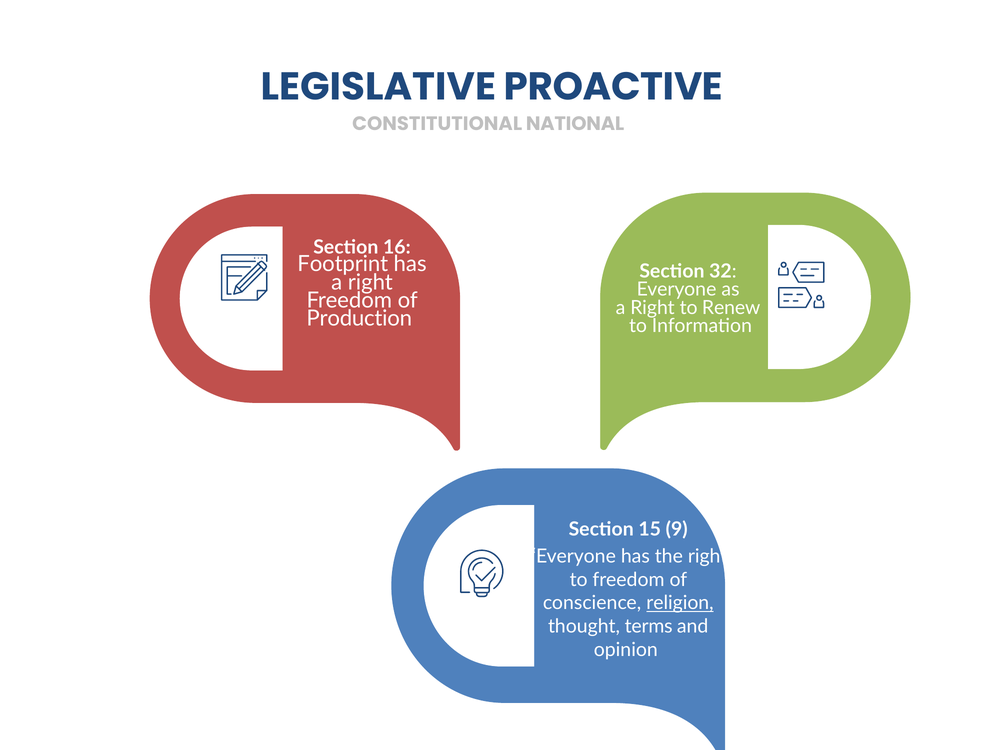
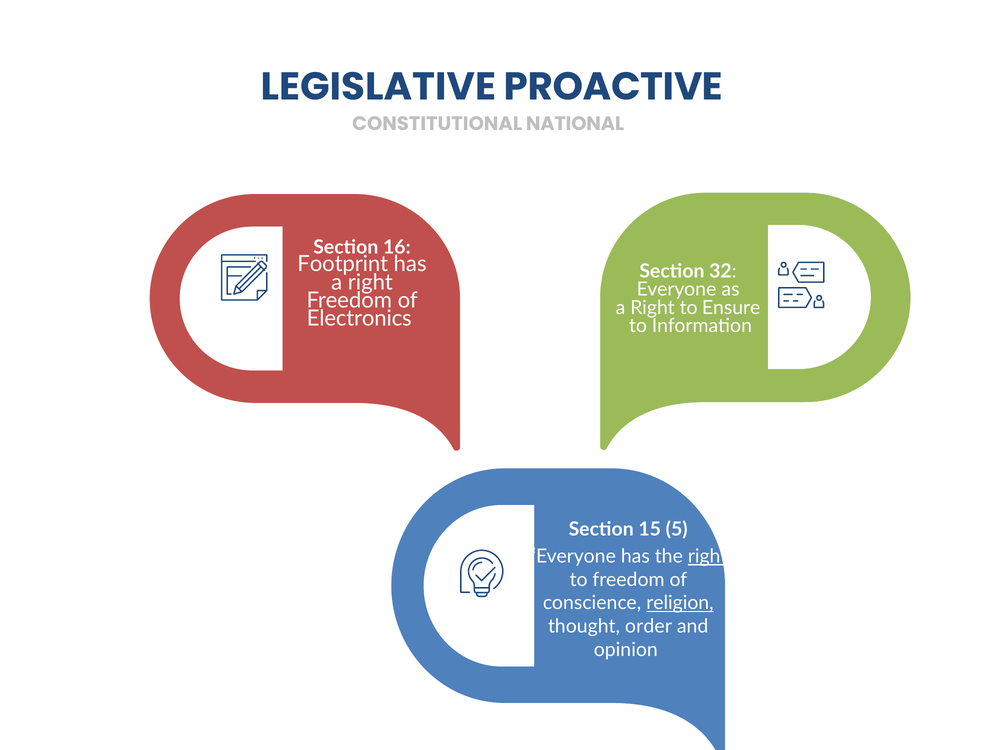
Renew: Renew -> Ensure (731, 307)
Production: Production -> Electronics (359, 318)
9: 9 -> 5 (677, 529)
right underline: none -> present (708, 556)
terms: terms -> order (648, 626)
